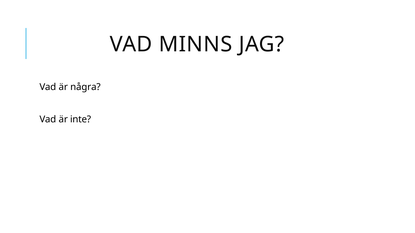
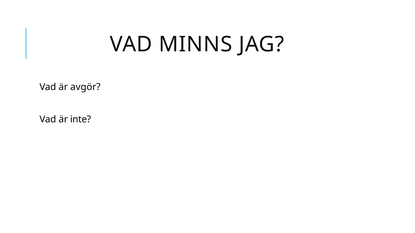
några: några -> avgör (85, 87)
